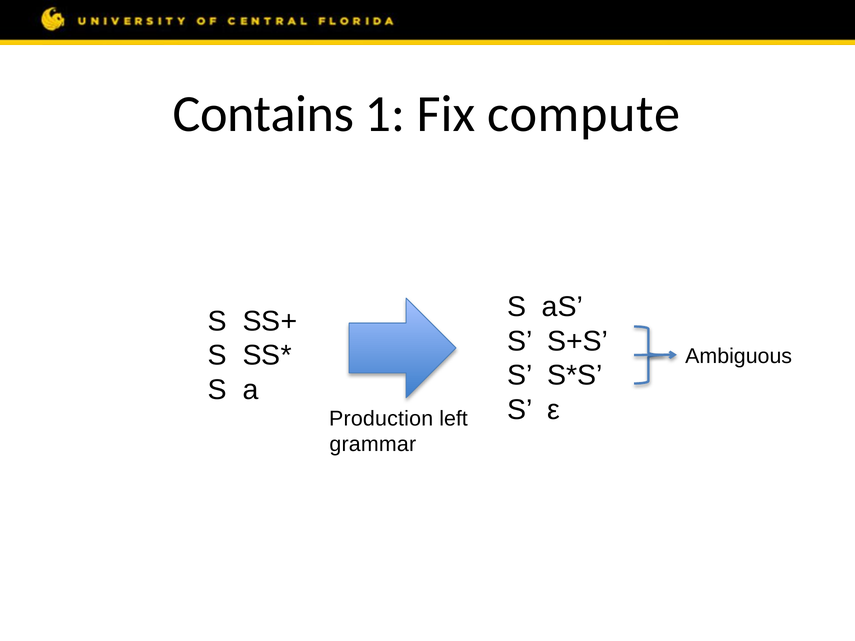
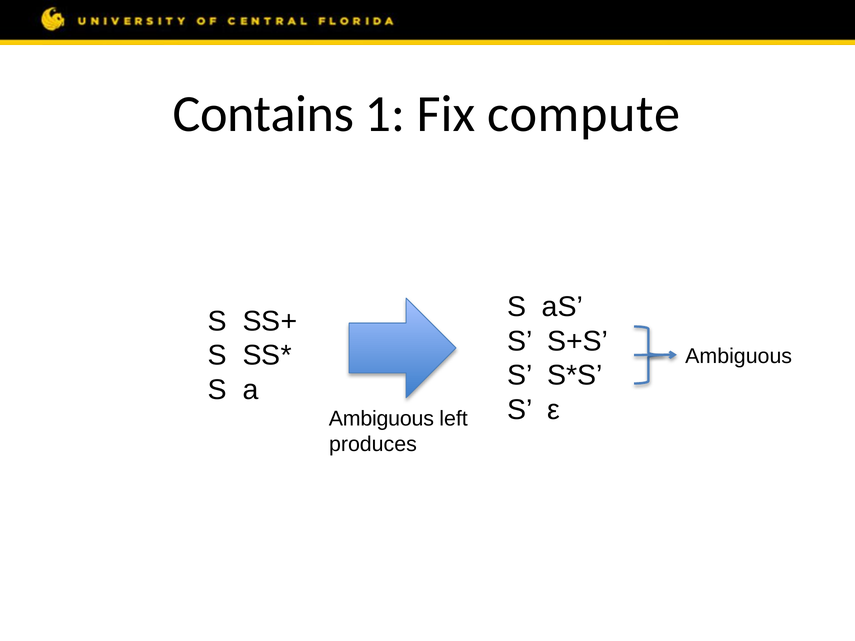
Production: Production -> Ambiguous (381, 419)
grammar: grammar -> produces (373, 445)
